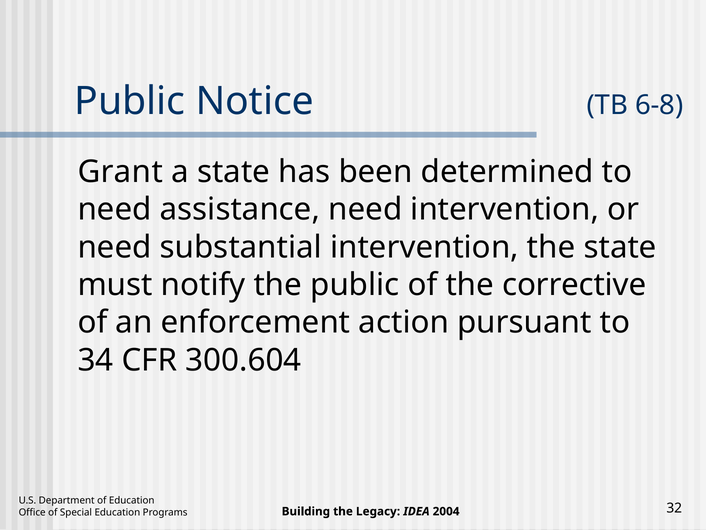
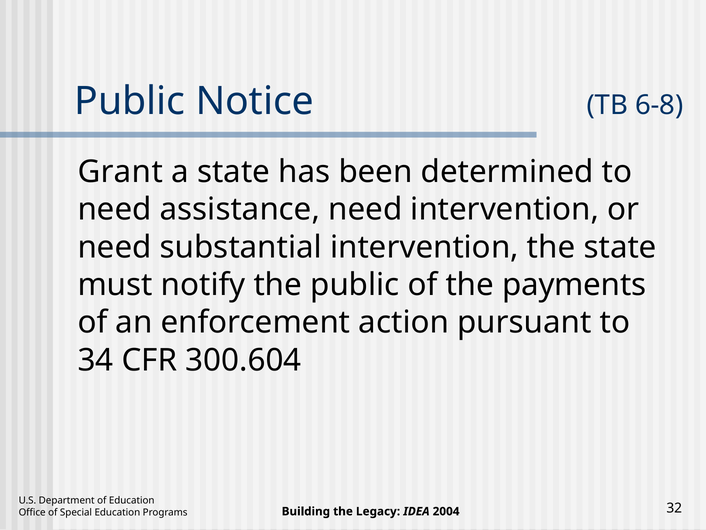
corrective: corrective -> payments (574, 285)
